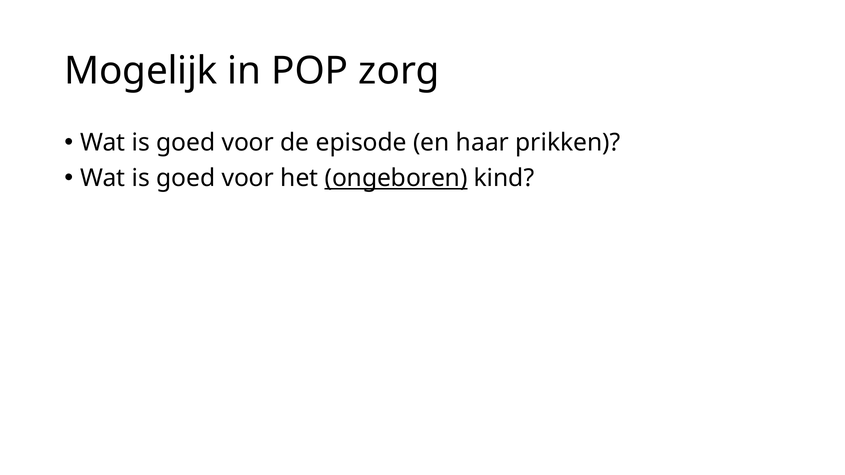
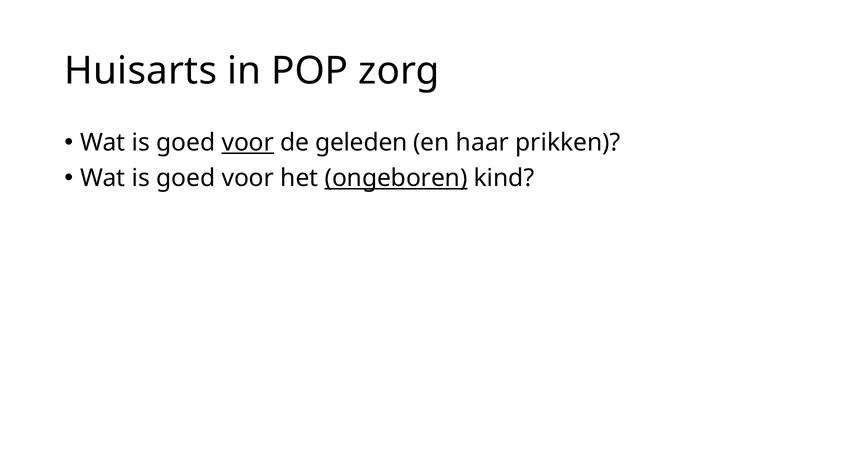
Mogelijk: Mogelijk -> Huisarts (141, 71)
voor underline: none -> present (248, 143)
episode: episode -> geleden (361, 143)
